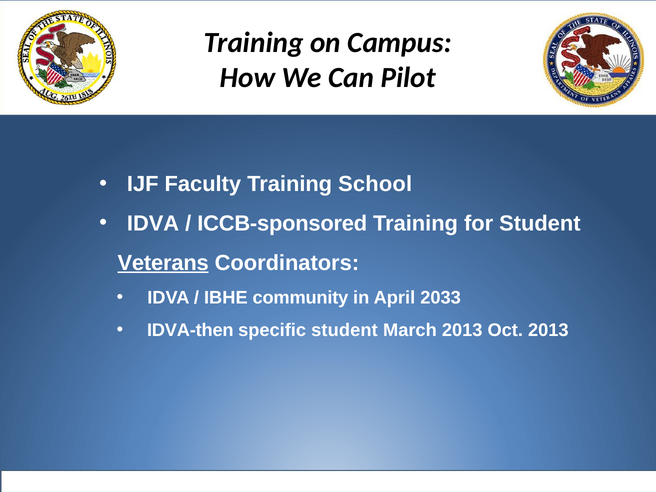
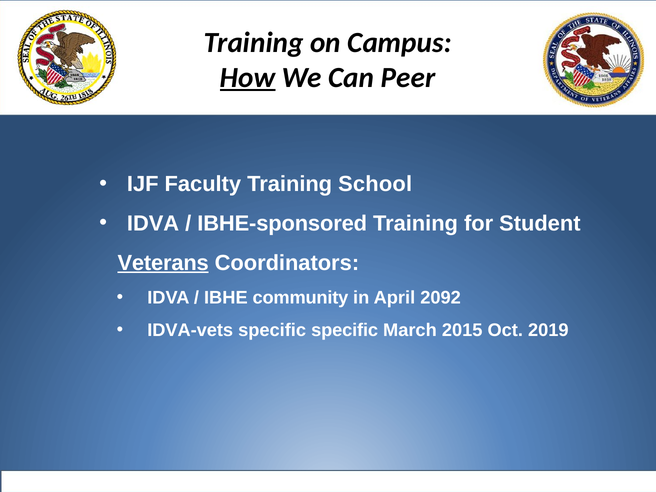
How underline: none -> present (248, 77)
Pilot: Pilot -> Peer (408, 77)
ICCB-sponsored: ICCB-sponsored -> IBHE-sponsored (282, 223)
2033: 2033 -> 2092 (441, 298)
IDVA-then: IDVA-then -> IDVA-vets (190, 330)
specific student: student -> specific (345, 330)
March 2013: 2013 -> 2015 (462, 330)
Oct 2013: 2013 -> 2019 (548, 330)
